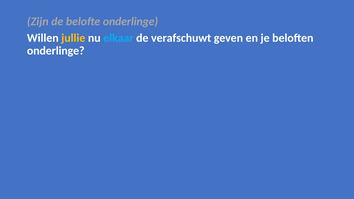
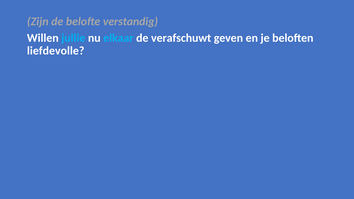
belofte onderlinge: onderlinge -> verstandig (130, 21)
jullie colour: yellow -> light blue (73, 38)
onderlinge: onderlinge -> liefdevolle (56, 51)
